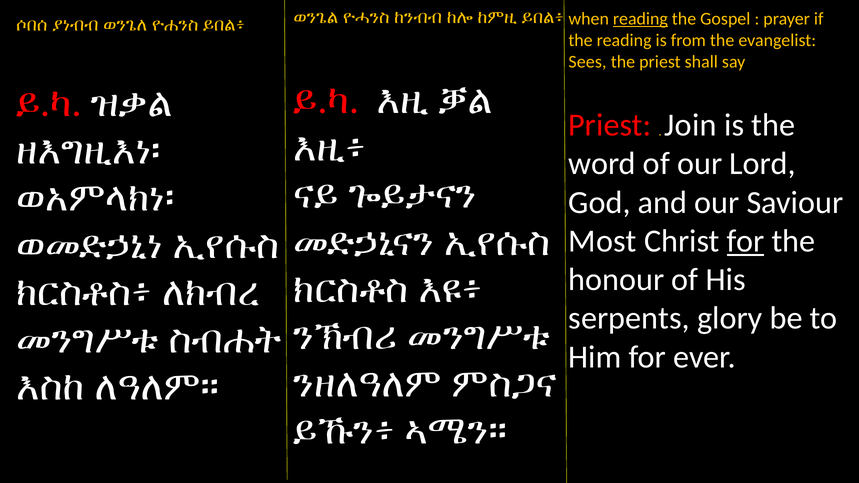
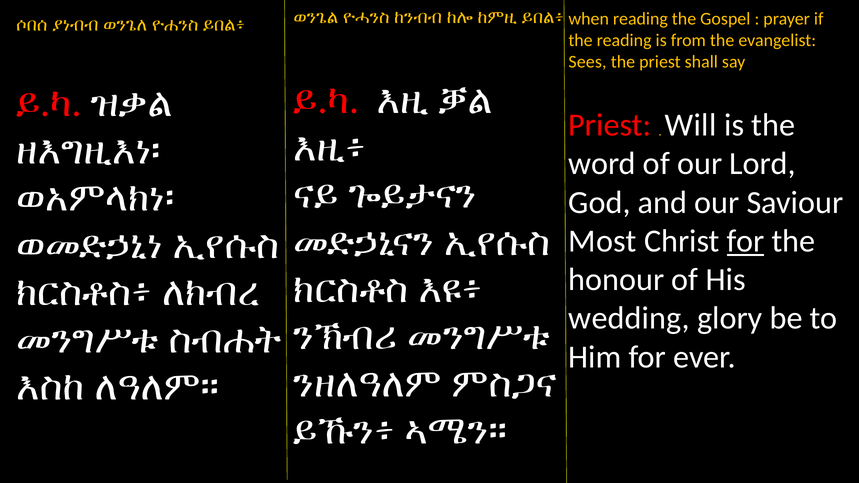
reading underline: present -> none (640, 19)
Join: Join -> Will (691, 125)
serpents: serpents -> wedding (629, 318)
